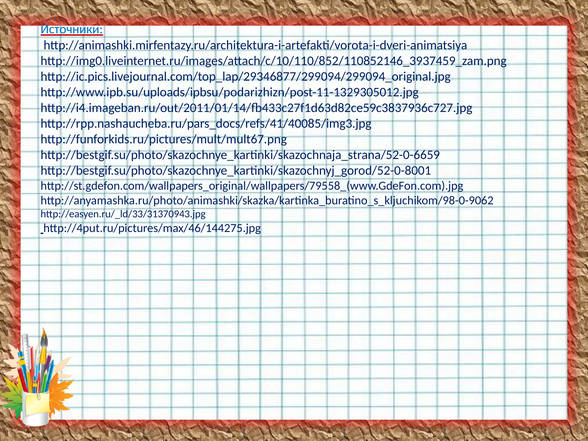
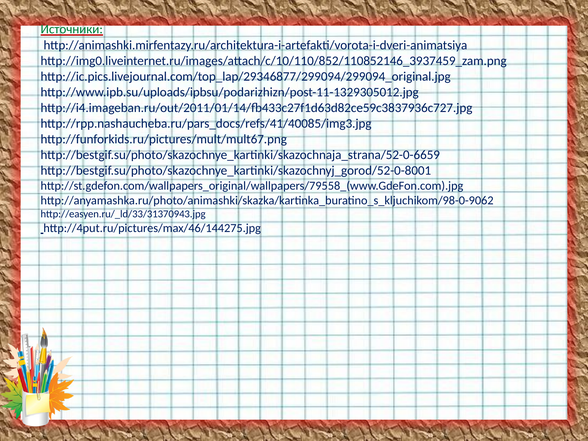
Источники colour: blue -> green (72, 29)
